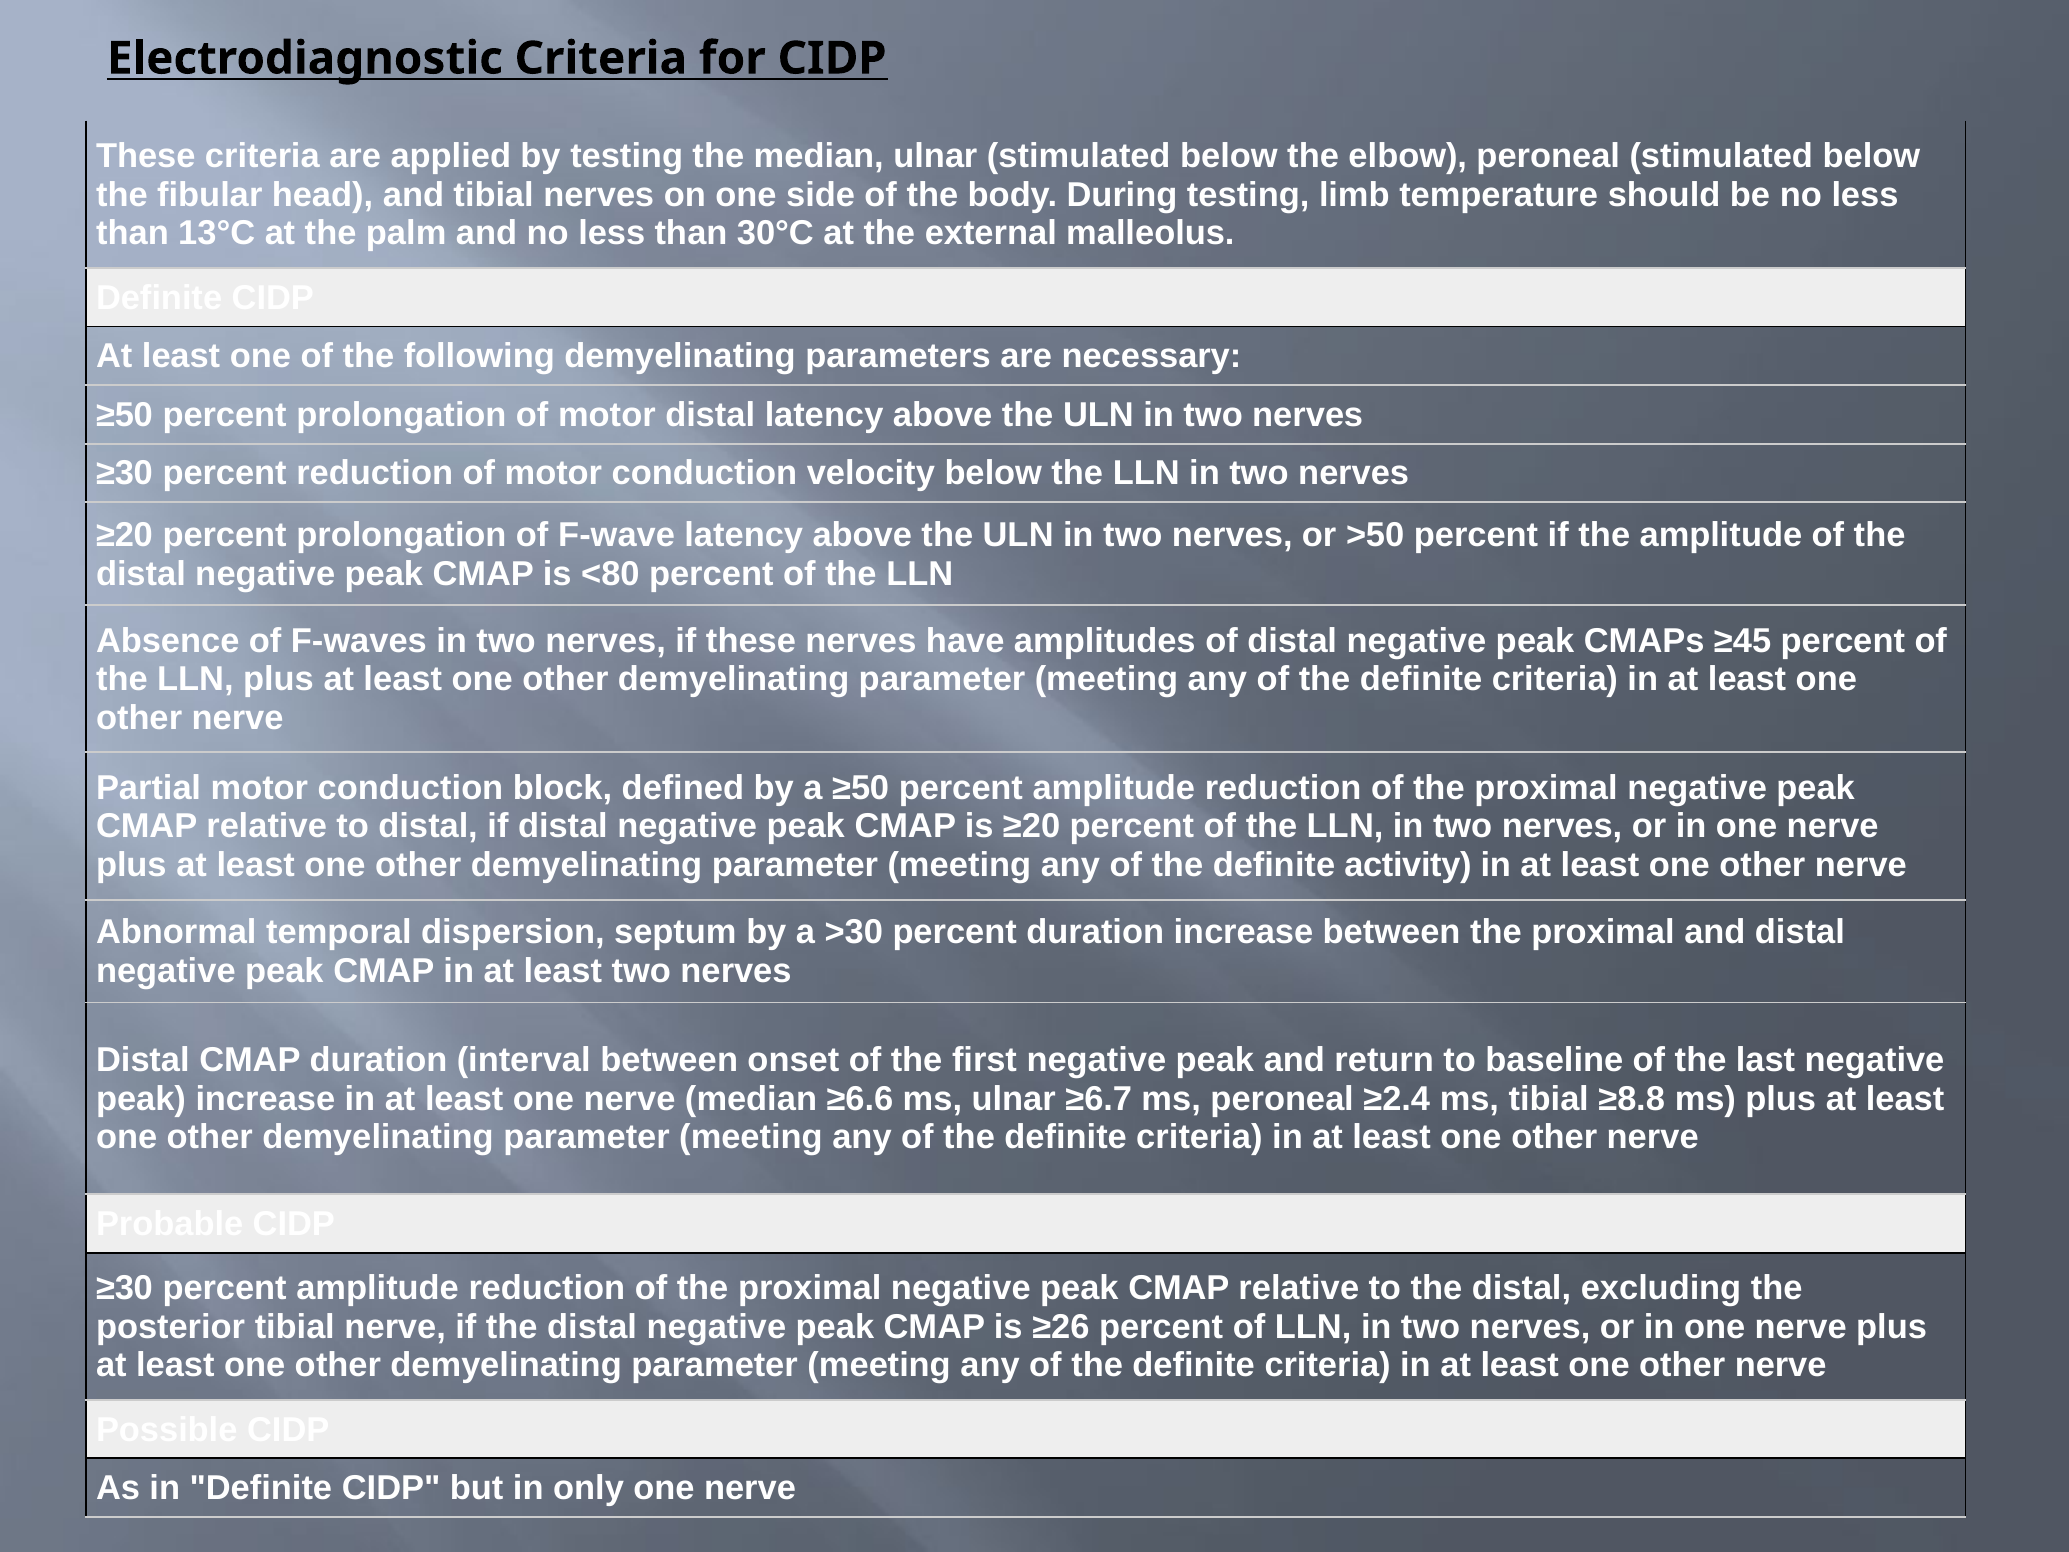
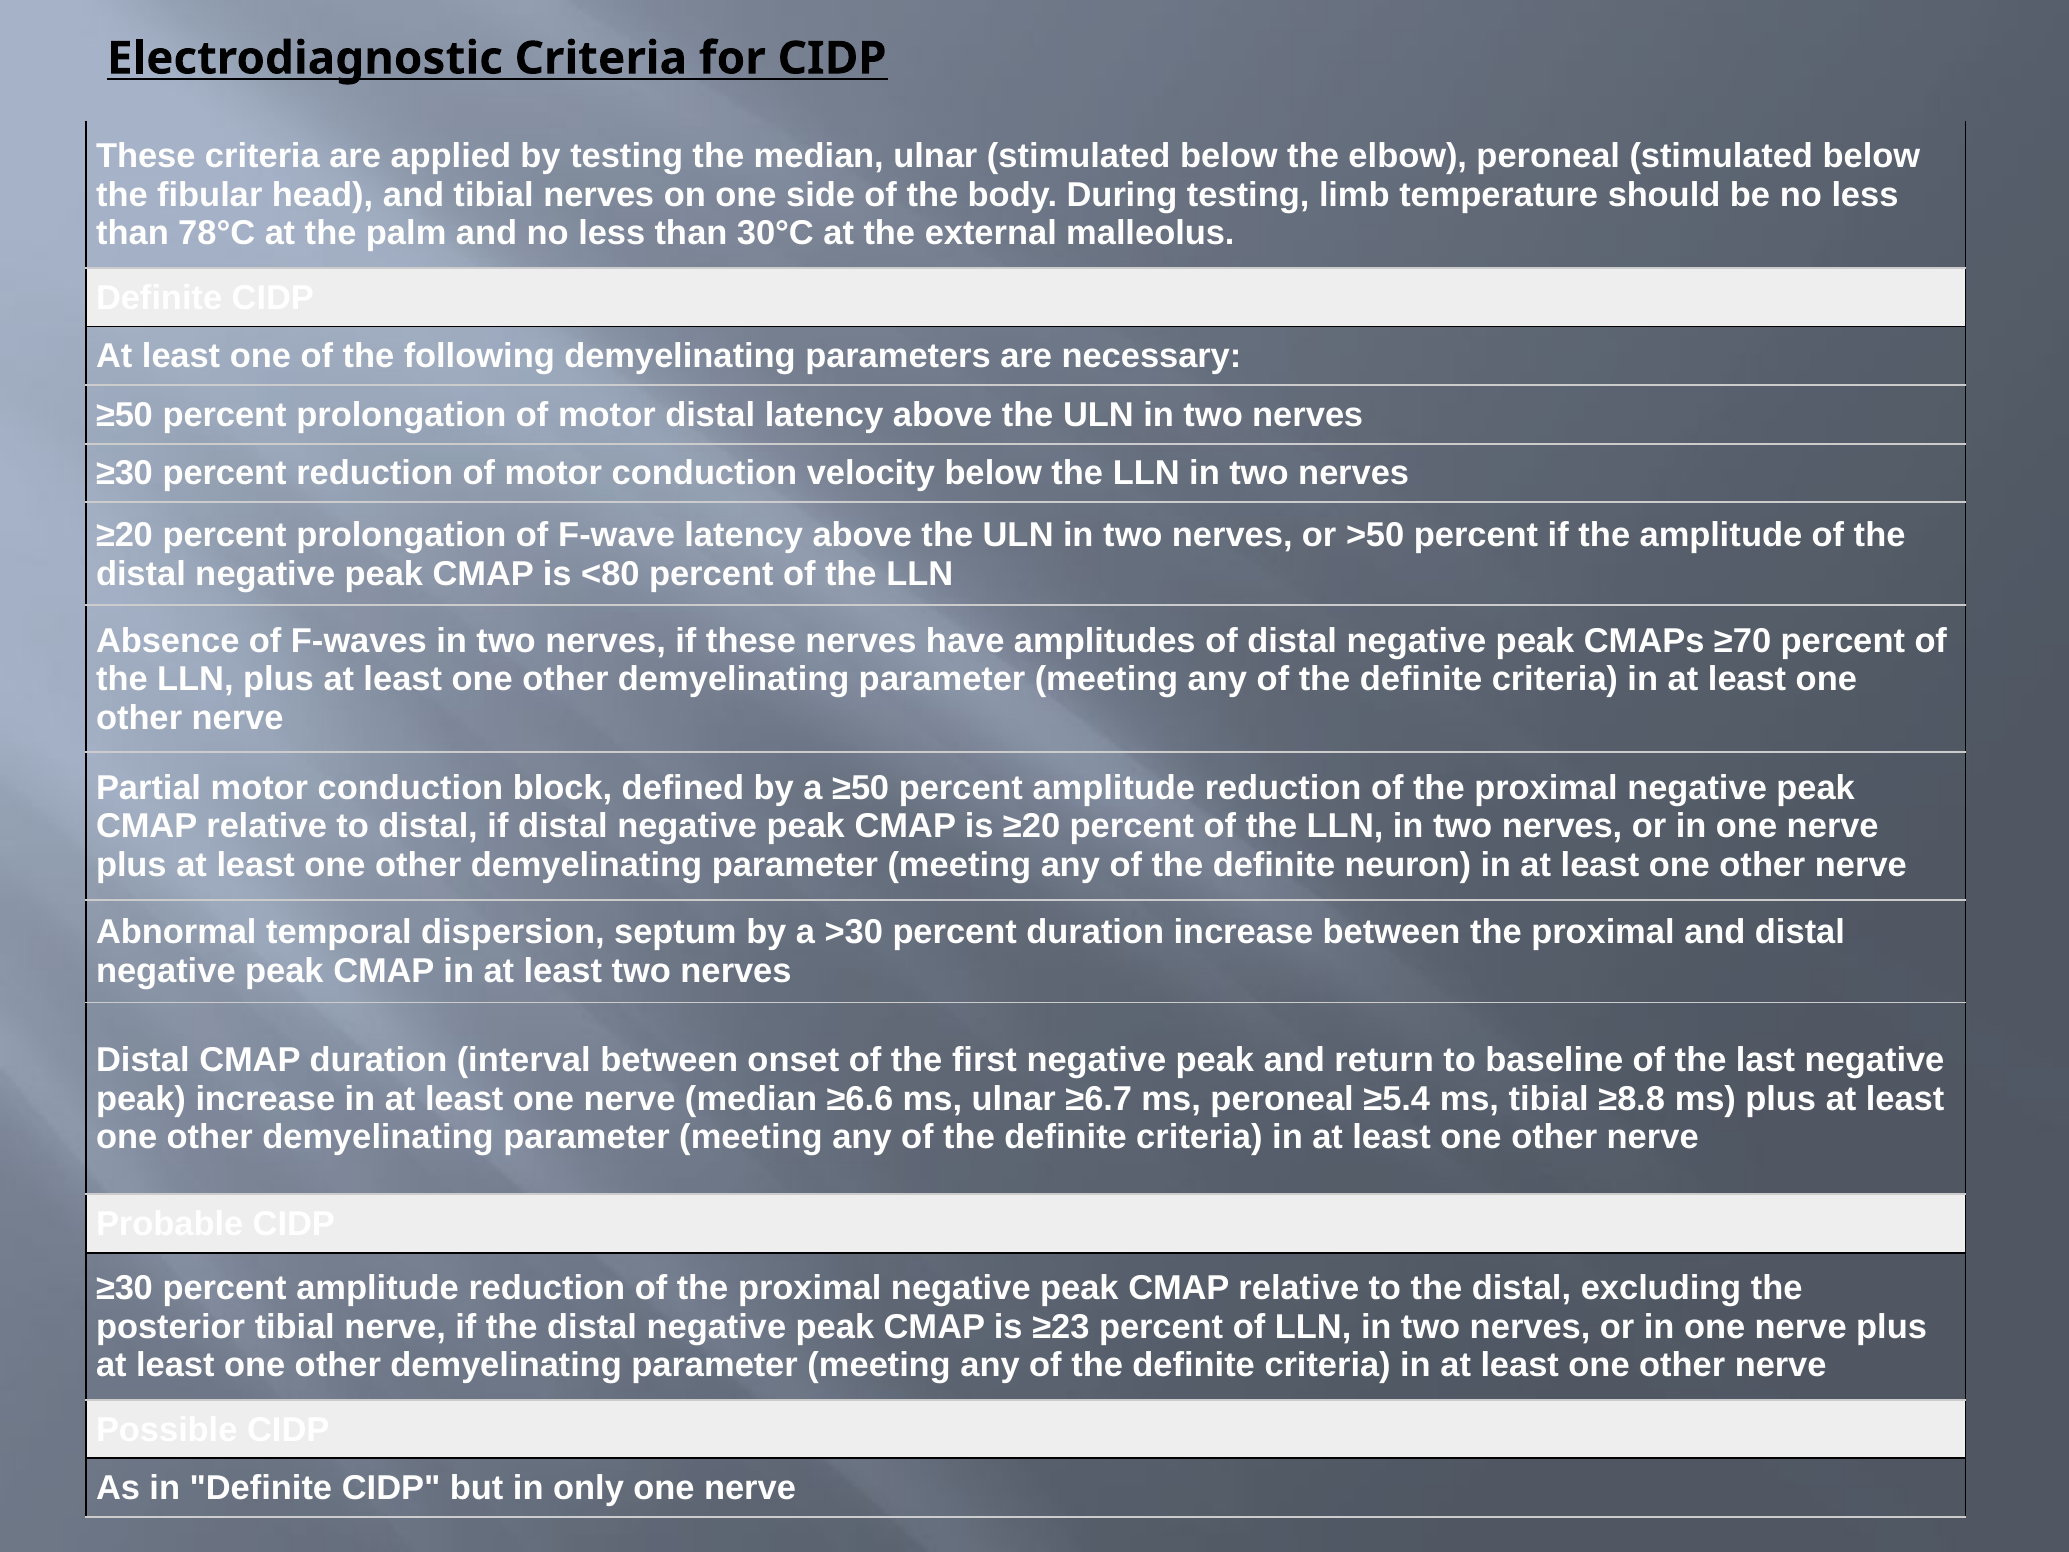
13°C: 13°C -> 78°C (217, 234)
≥45: ≥45 -> ≥70 (1743, 641)
activity: activity -> neuron (1408, 865)
≥2.4: ≥2.4 -> ≥5.4 (1397, 1099)
≥26: ≥26 -> ≥23 (1061, 1327)
